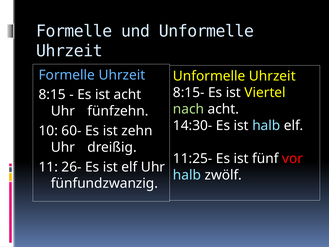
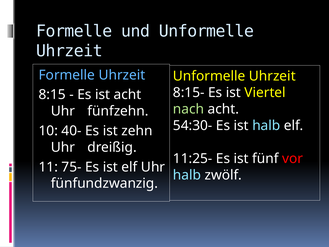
14:30-: 14:30- -> 54:30- (193, 125)
60-: 60- -> 40- (72, 131)
26-: 26- -> 75- (72, 167)
